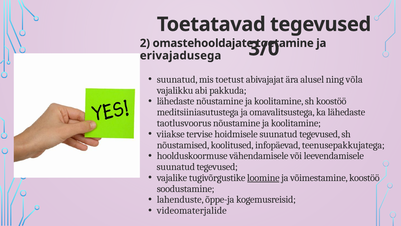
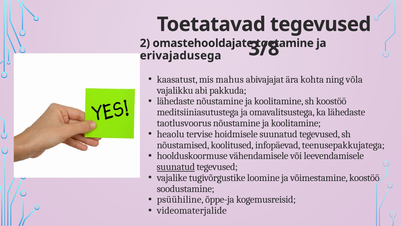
3/0: 3/0 -> 3/8 (264, 49)
suunatud: suunatud -> kaasatust (177, 79)
toetust: toetust -> mahus (230, 79)
alusel: alusel -> kohta (312, 79)
viiakse: viiakse -> heaolu (171, 134)
suunatud underline: none -> present (176, 167)
loomine underline: present -> none (263, 177)
lahenduste: lahenduste -> psüühiline (180, 199)
